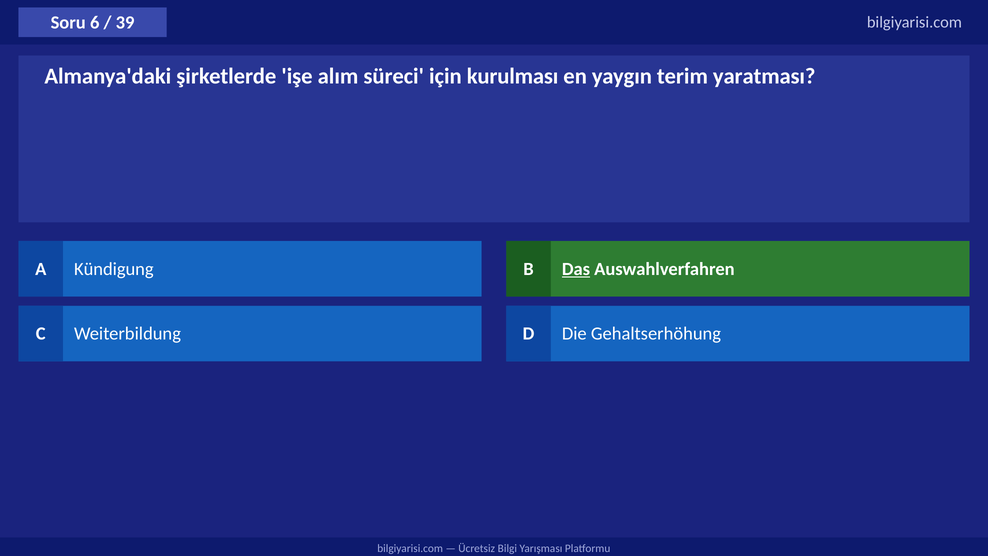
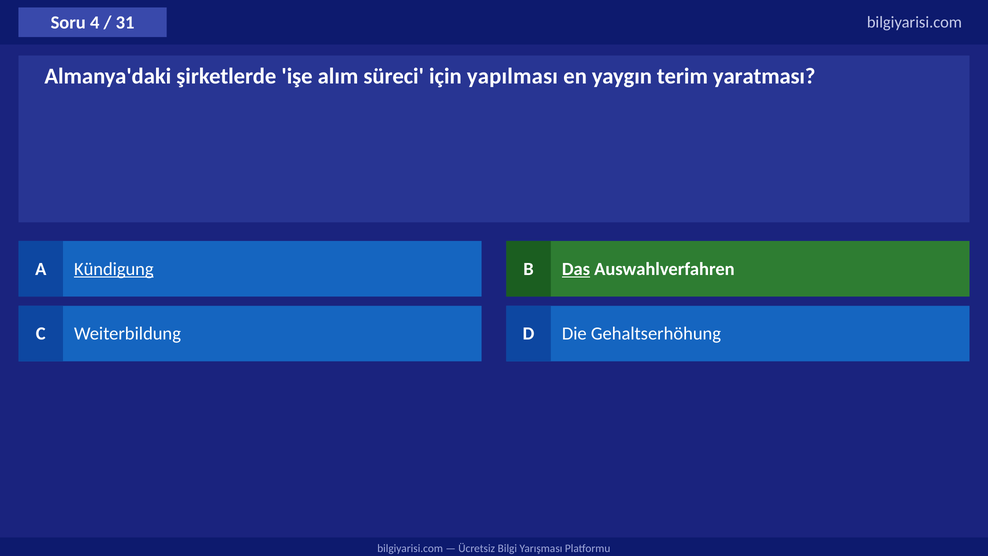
6: 6 -> 4 (95, 23)
39: 39 -> 31 (125, 23)
kurulması: kurulması -> yapılması (512, 76)
Kündigung underline: none -> present (114, 269)
